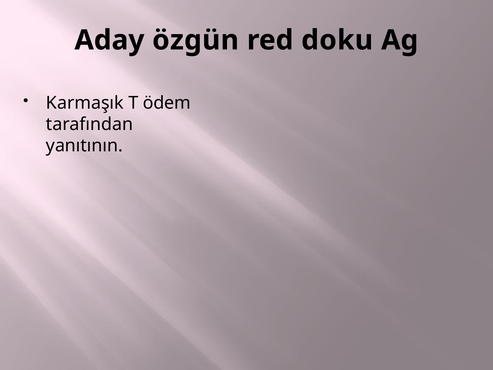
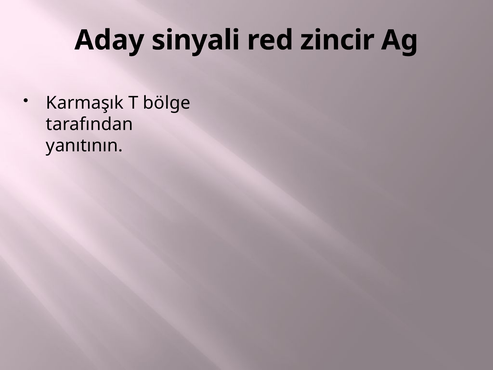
özgün: özgün -> sinyali (196, 40)
doku: doku -> zincir (337, 40)
ödem: ödem -> bölge (167, 103)
